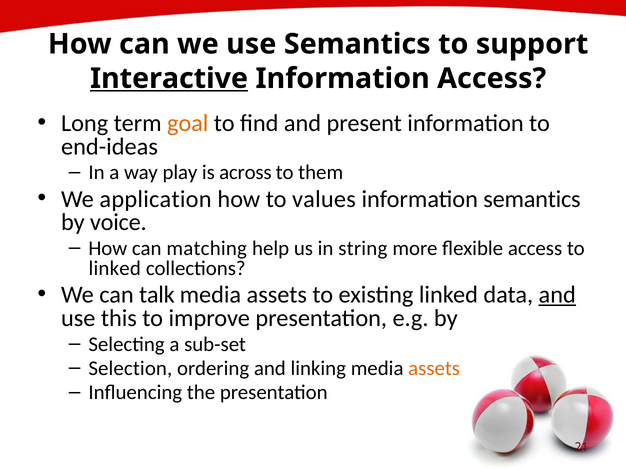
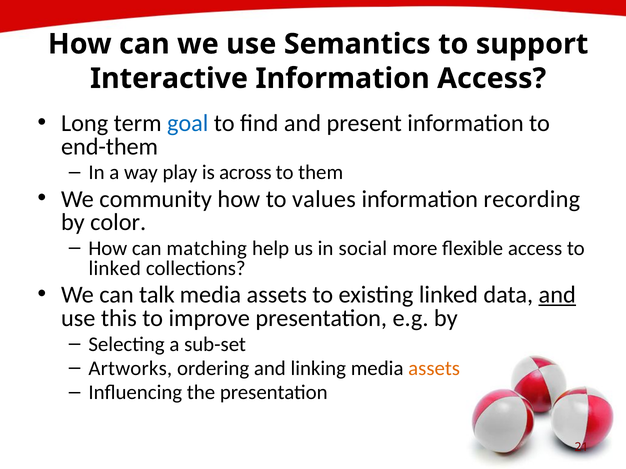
Interactive underline: present -> none (169, 79)
goal colour: orange -> blue (188, 123)
end-ideas: end-ideas -> end-them (110, 147)
application: application -> community (156, 199)
information semantics: semantics -> recording (532, 199)
voice: voice -> color (118, 223)
string: string -> social (363, 249)
Selection: Selection -> Artworks (130, 369)
